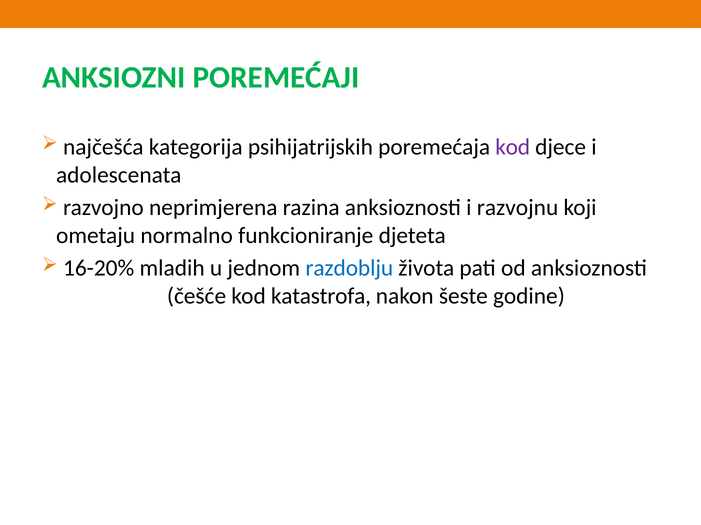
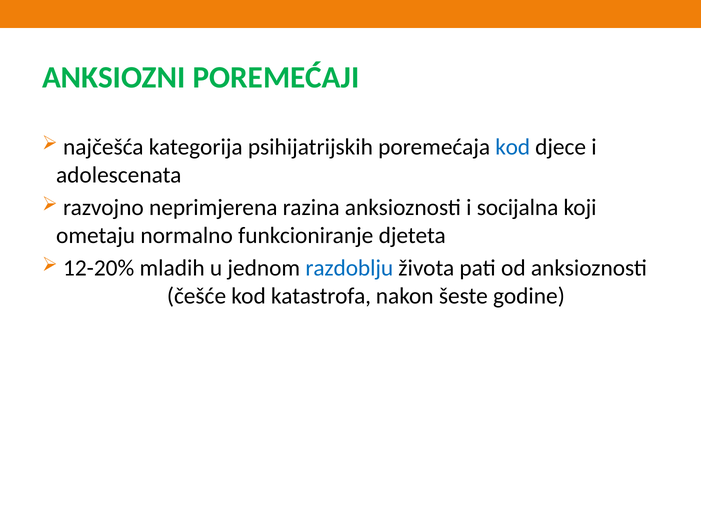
kod colour: purple -> blue (513, 147)
razvojnu: razvojnu -> socijalna (518, 208)
16-20%: 16-20% -> 12-20% (99, 269)
